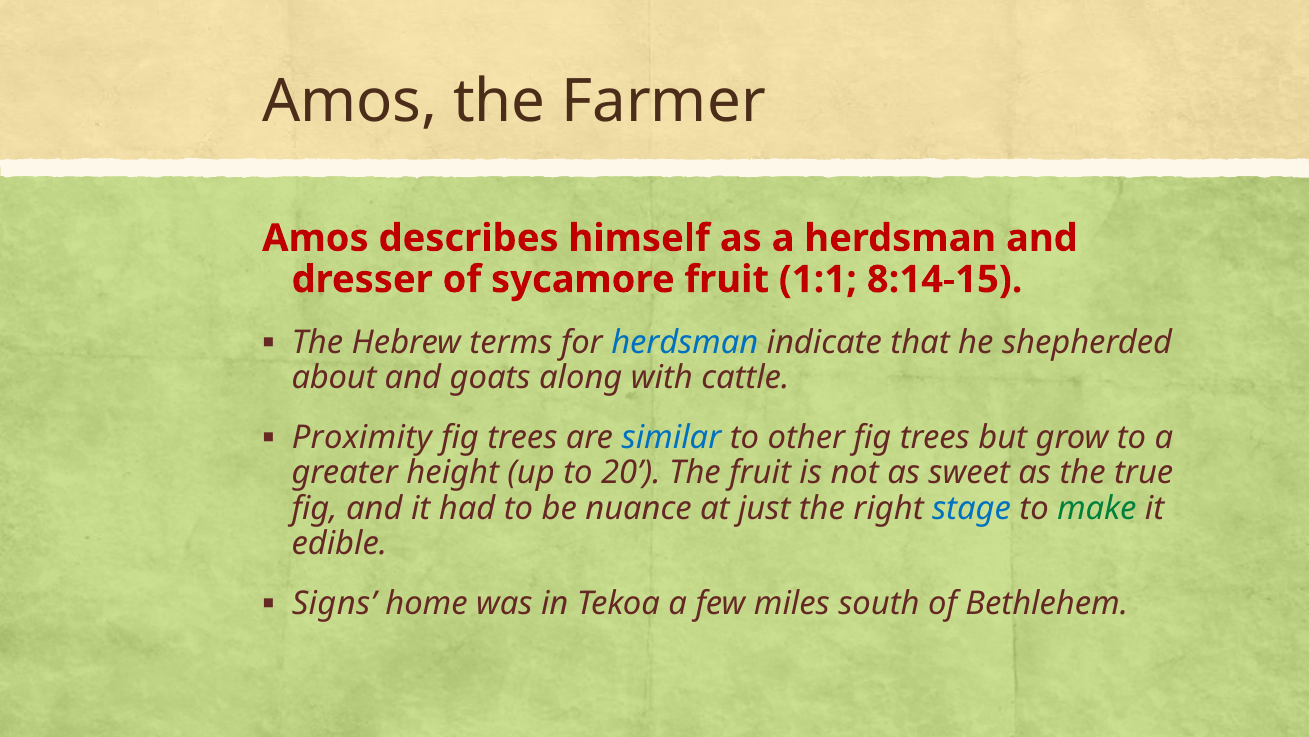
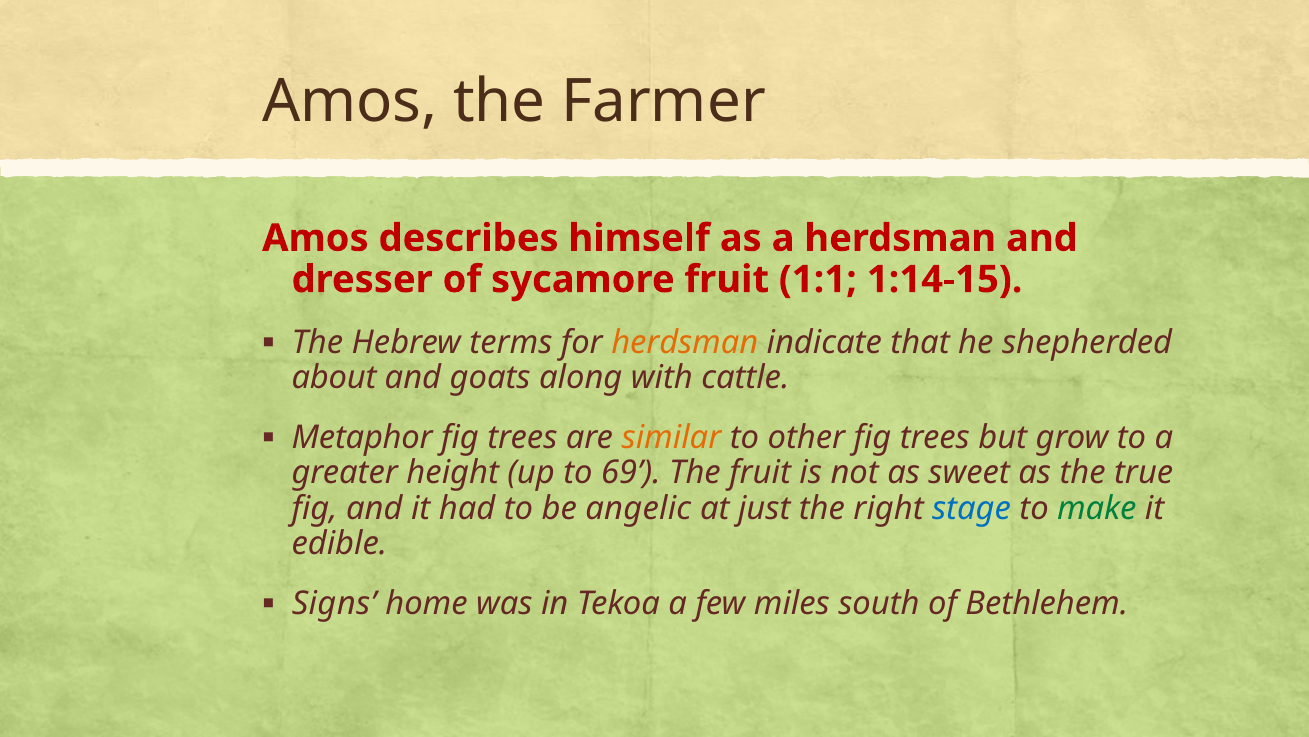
8:14-15: 8:14-15 -> 1:14-15 (945, 279)
herdsman colour: blue -> orange (685, 342)
Proximity: Proximity -> Metaphor (362, 437)
similar colour: blue -> orange (671, 437)
20: 20 -> 69 (631, 473)
nuance: nuance -> angelic (638, 508)
